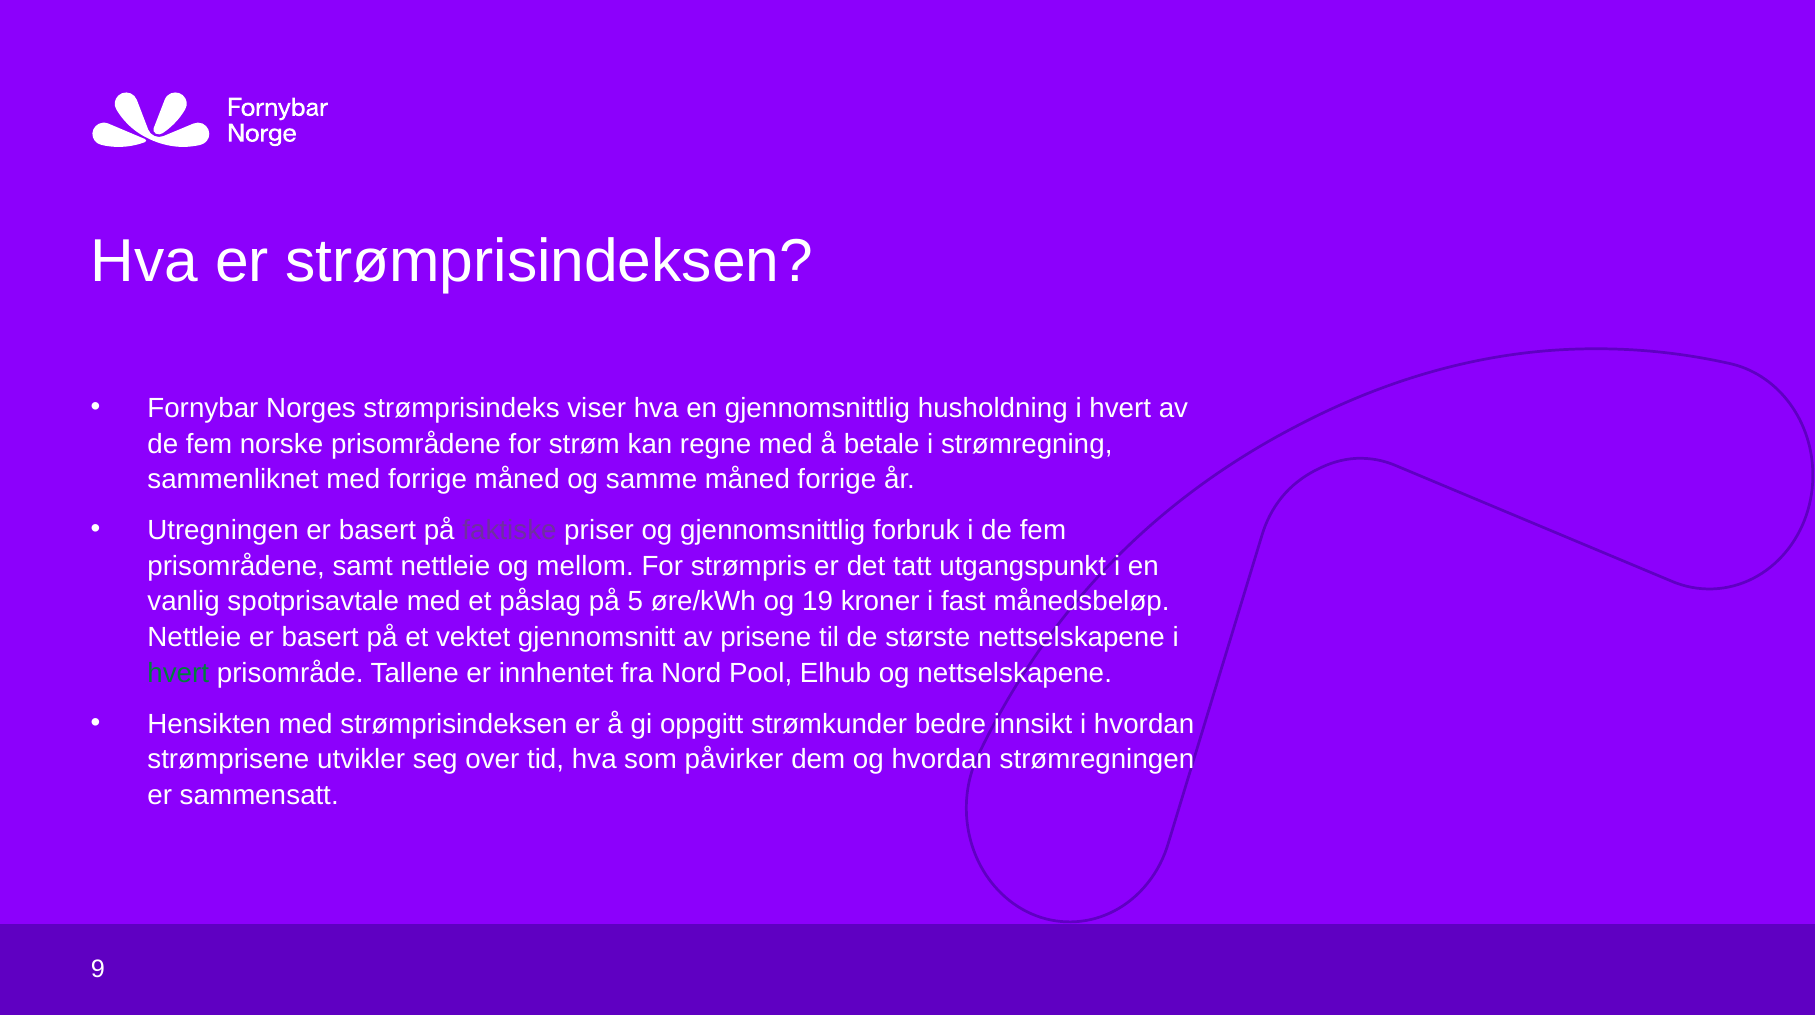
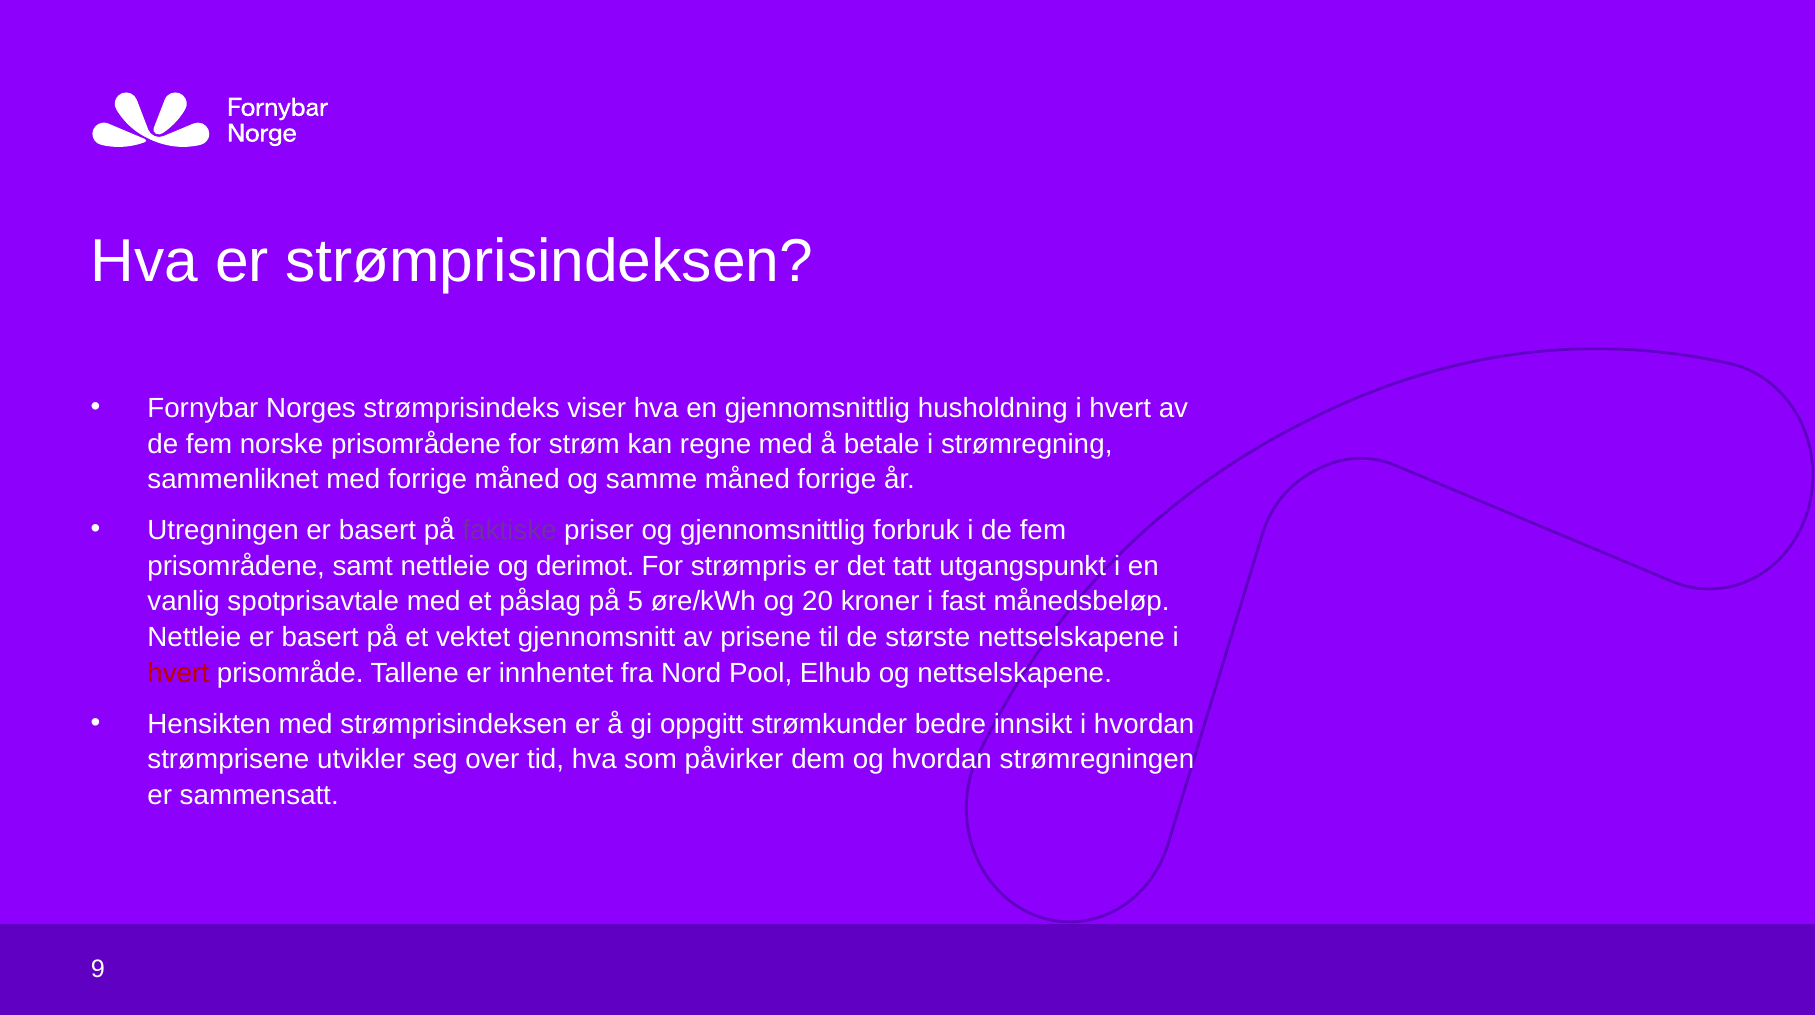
mellom: mellom -> derimot (585, 566)
19: 19 -> 20 (818, 602)
hvert colour: green -> red (178, 673)
